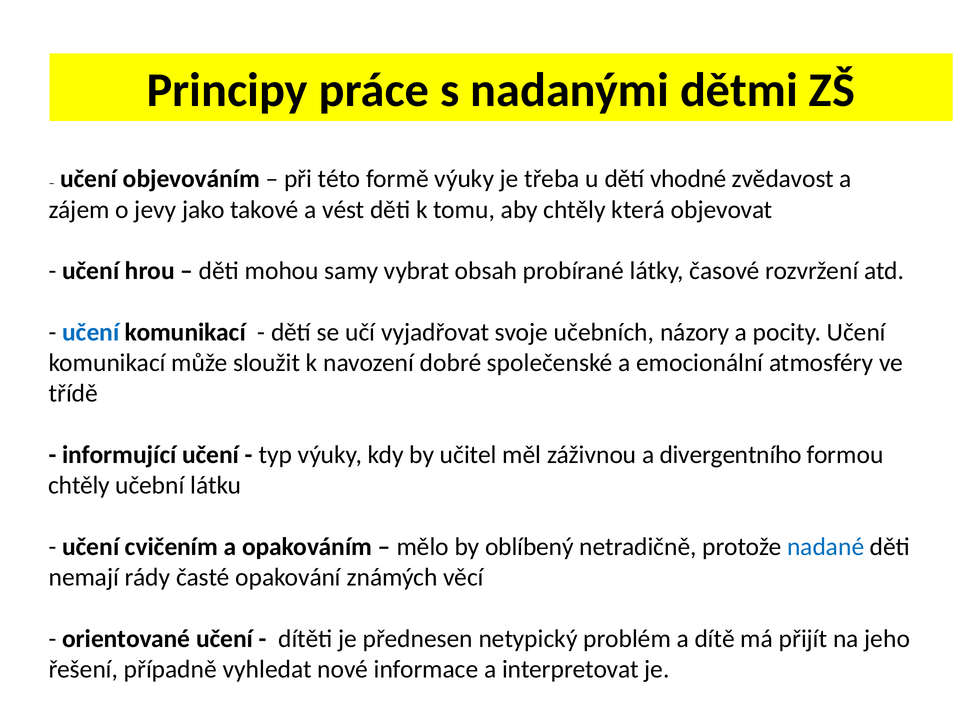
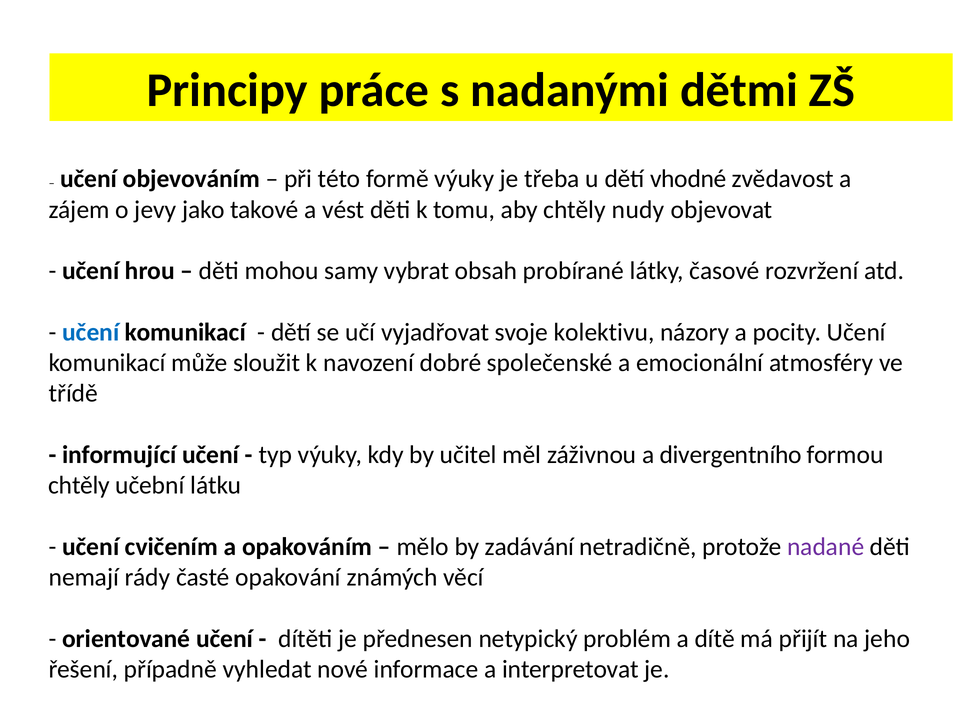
která: která -> nudy (638, 210)
učebních: učebních -> kolektivu (604, 332)
oblíbený: oblíbený -> zadávání (529, 547)
nadané colour: blue -> purple (826, 547)
